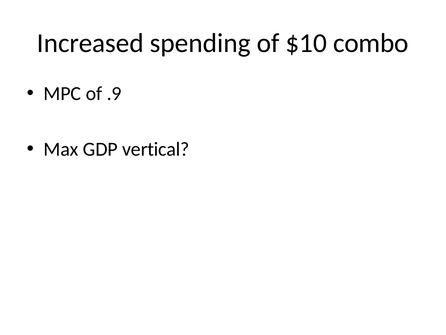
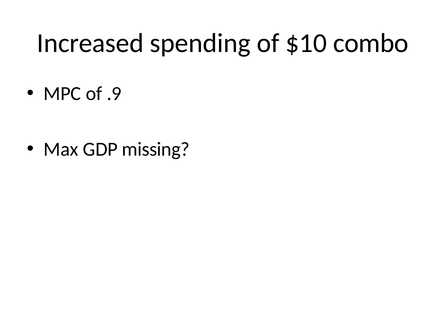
vertical: vertical -> missing (156, 149)
